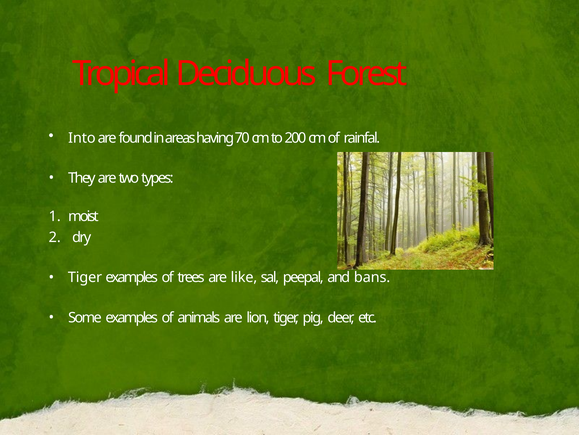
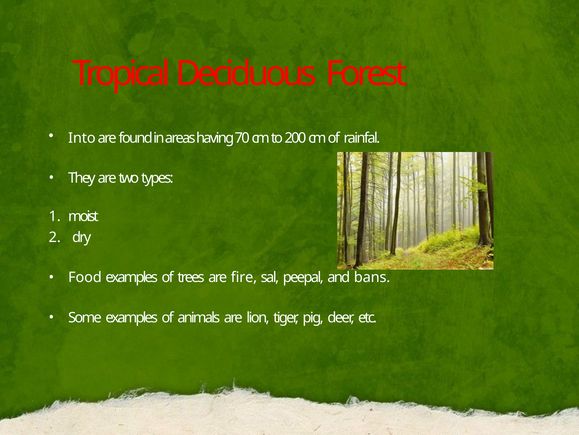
Tiger: Tiger -> Food (85, 277)
like: like -> fire (244, 277)
